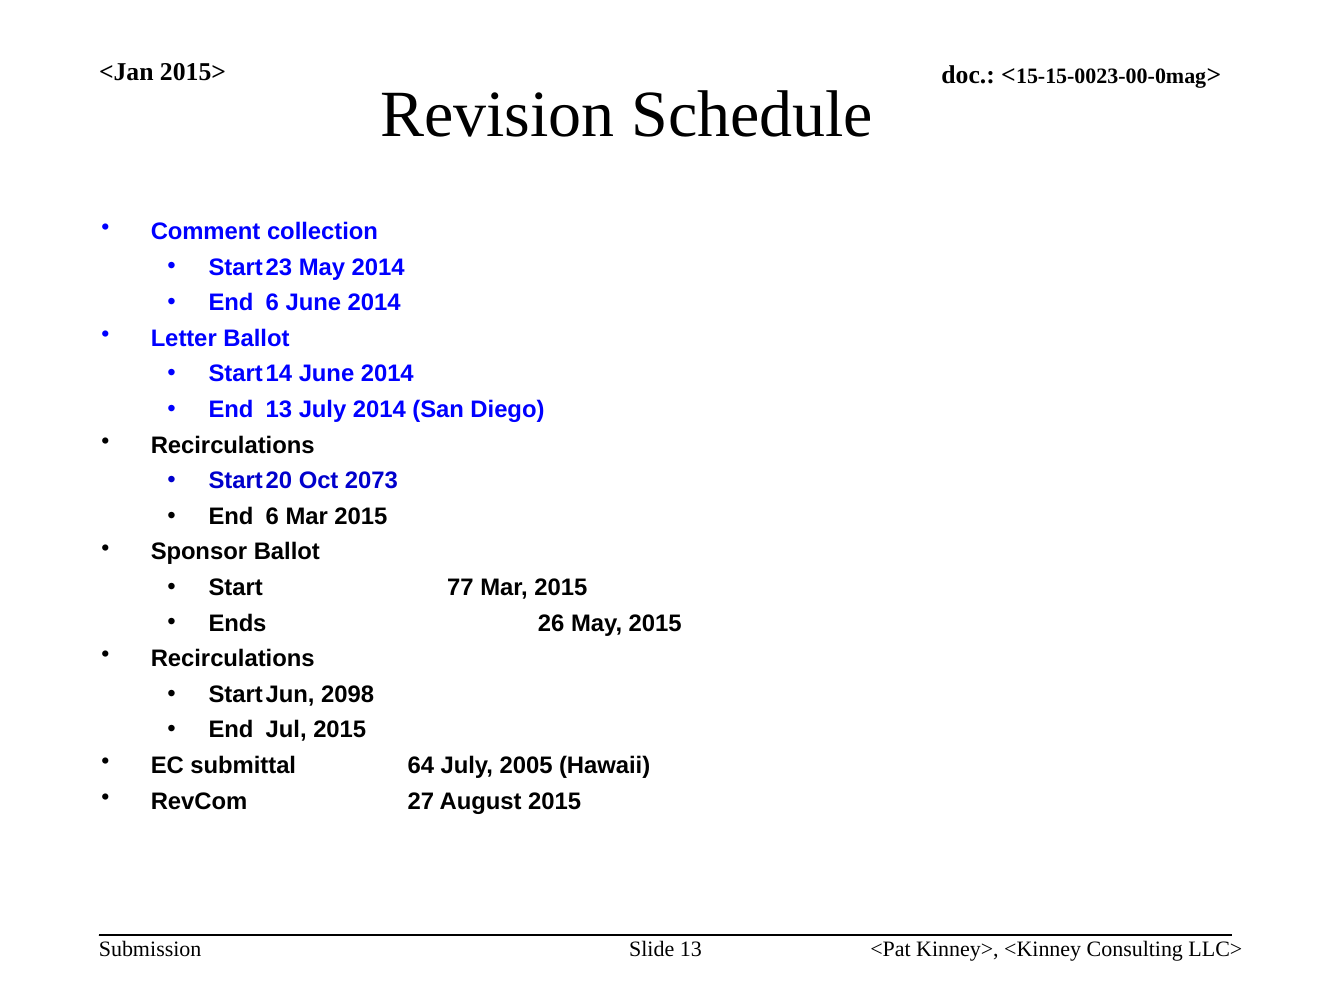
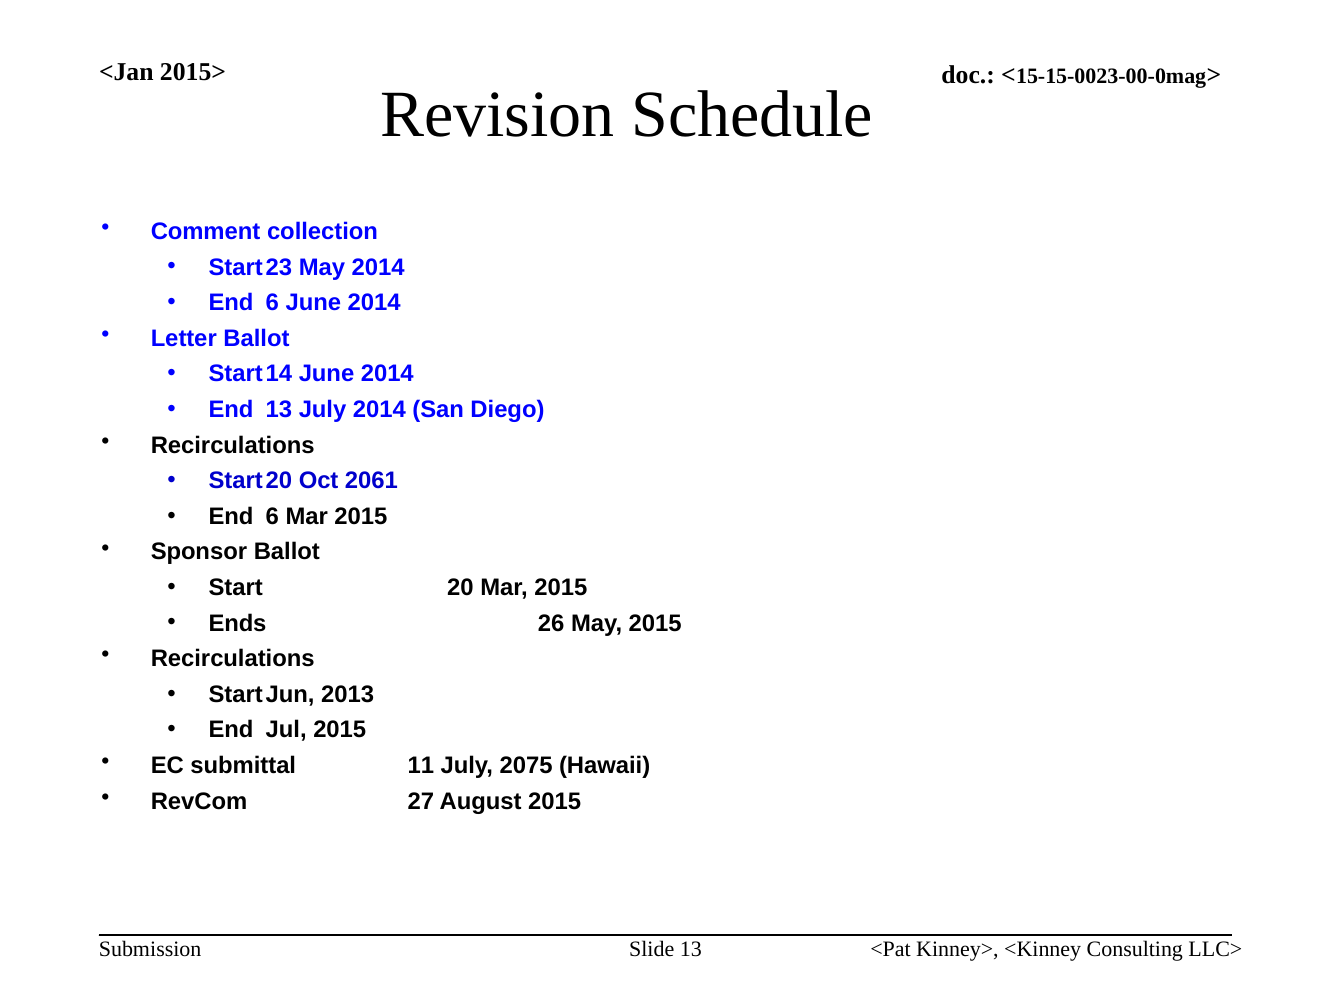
2073: 2073 -> 2061 (371, 481)
77: 77 -> 20 (460, 588)
2098: 2098 -> 2013 (348, 694)
64: 64 -> 11 (421, 766)
2005: 2005 -> 2075 (526, 766)
